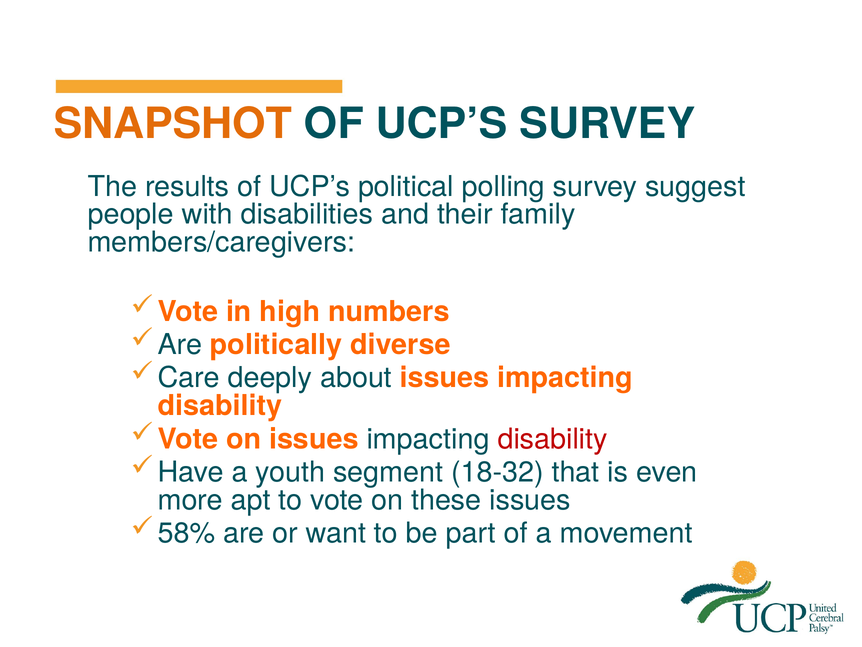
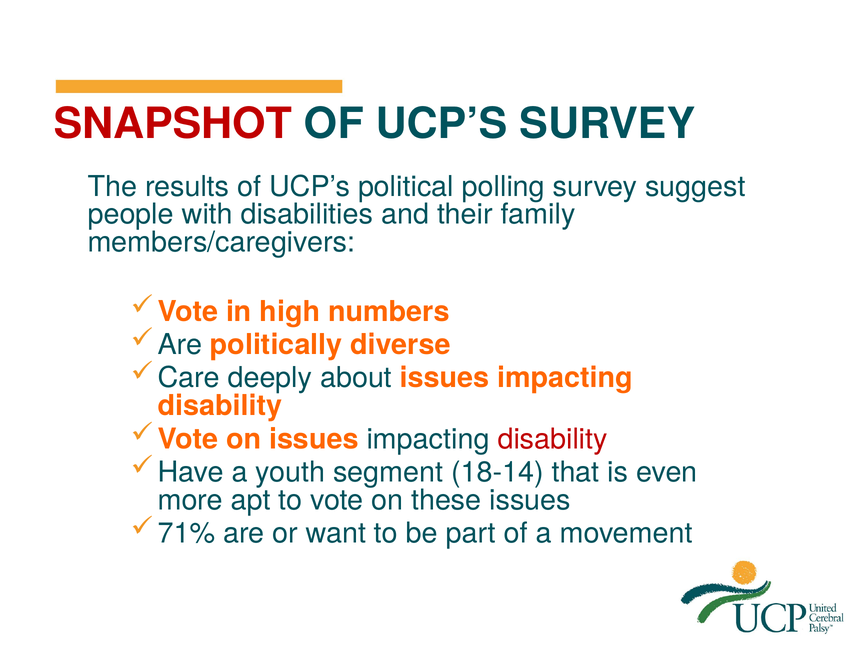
SNAPSHOT colour: orange -> red (173, 124)
18-32: 18-32 -> 18-14 (497, 472)
58%: 58% -> 71% (186, 533)
